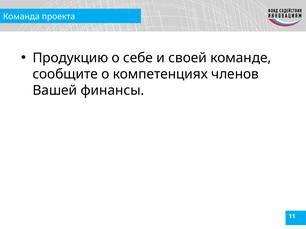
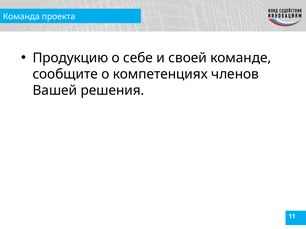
финансы: финансы -> решения (112, 91)
